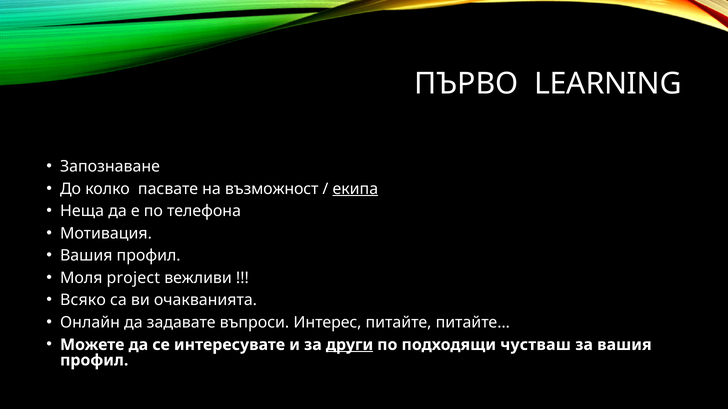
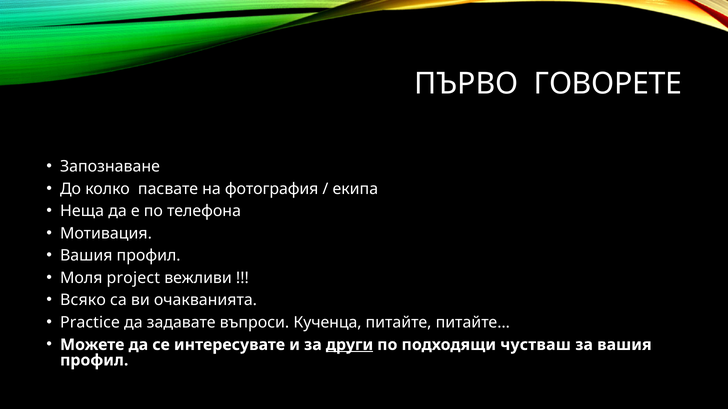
LEARNING: LEARNING -> ГОВОРЕТЕ (608, 84)
възможност: възможност -> фотография (272, 189)
екипа underline: present -> none (355, 189)
Онлайн: Онлайн -> Practice (90, 323)
Интерес: Интерес -> Кученца (328, 323)
